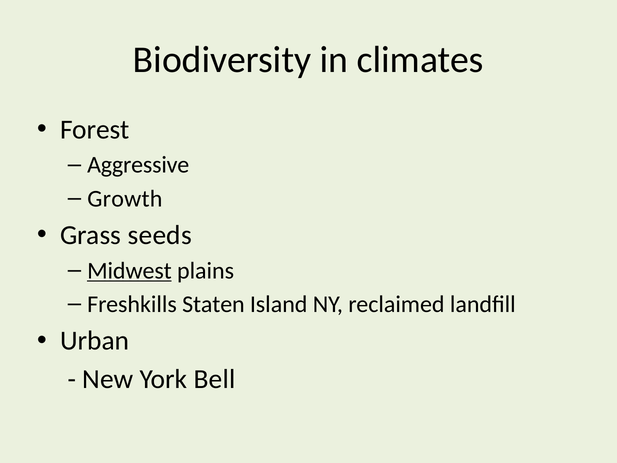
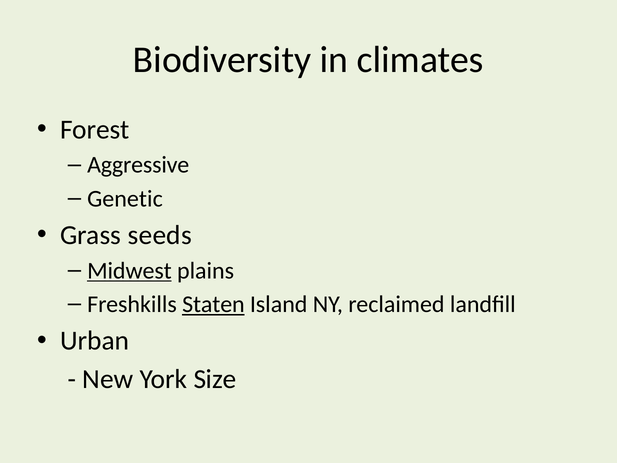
Growth: Growth -> Genetic (125, 198)
Staten underline: none -> present (213, 304)
Bell: Bell -> Size (215, 379)
